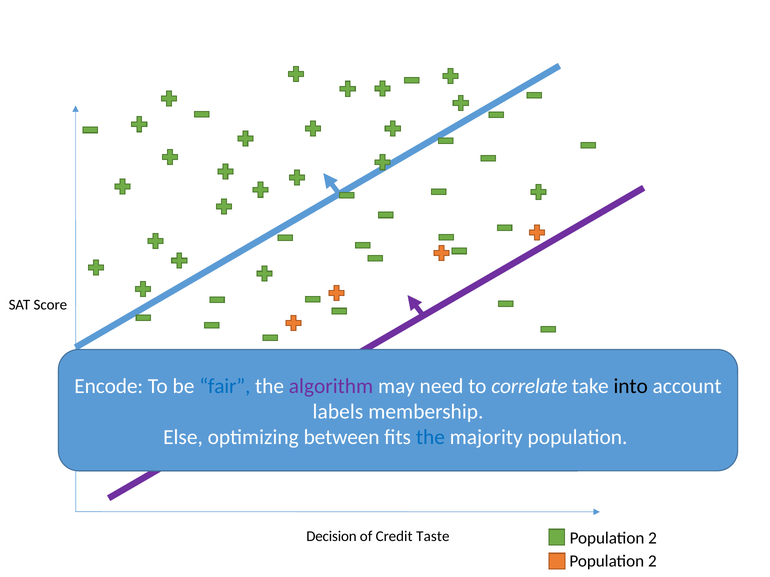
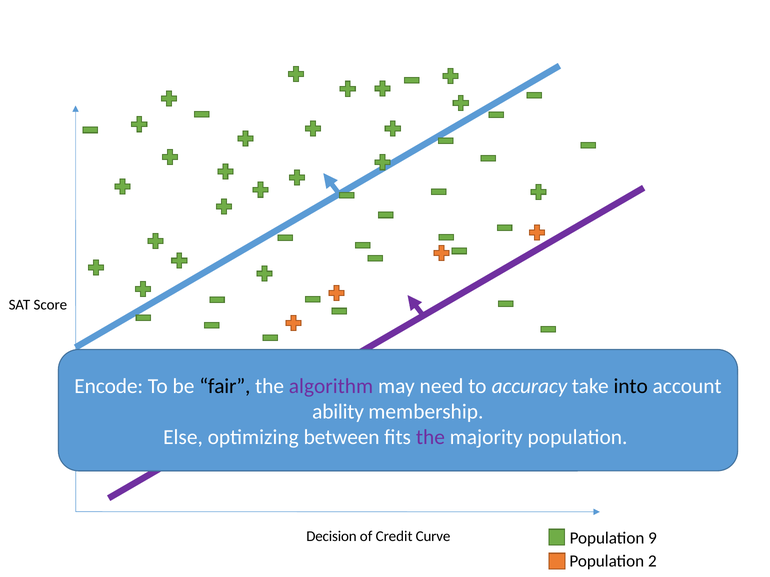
fair colour: blue -> black (225, 386)
correlate: correlate -> accuracy (529, 386)
labels: labels -> ability (338, 412)
the colour: blue -> purple (430, 438)
Taste: Taste -> Curve (433, 537)
2: 2 -> 9 (653, 539)
